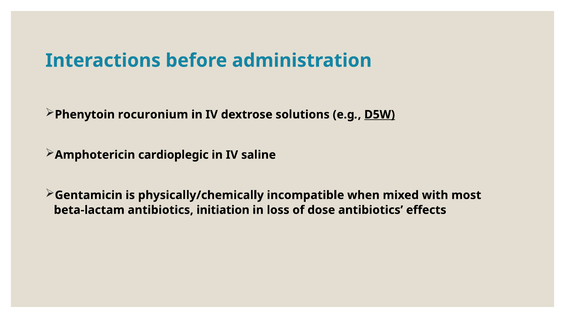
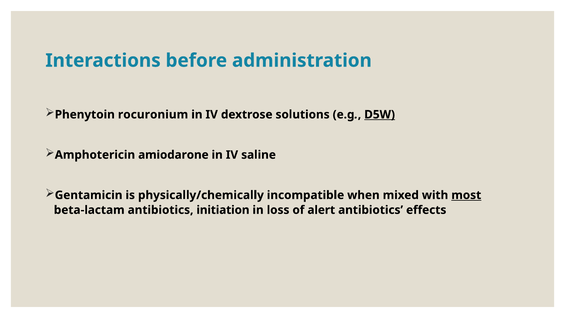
cardioplegic: cardioplegic -> amiodarone (173, 155)
most underline: none -> present (466, 195)
dose: dose -> alert (321, 210)
